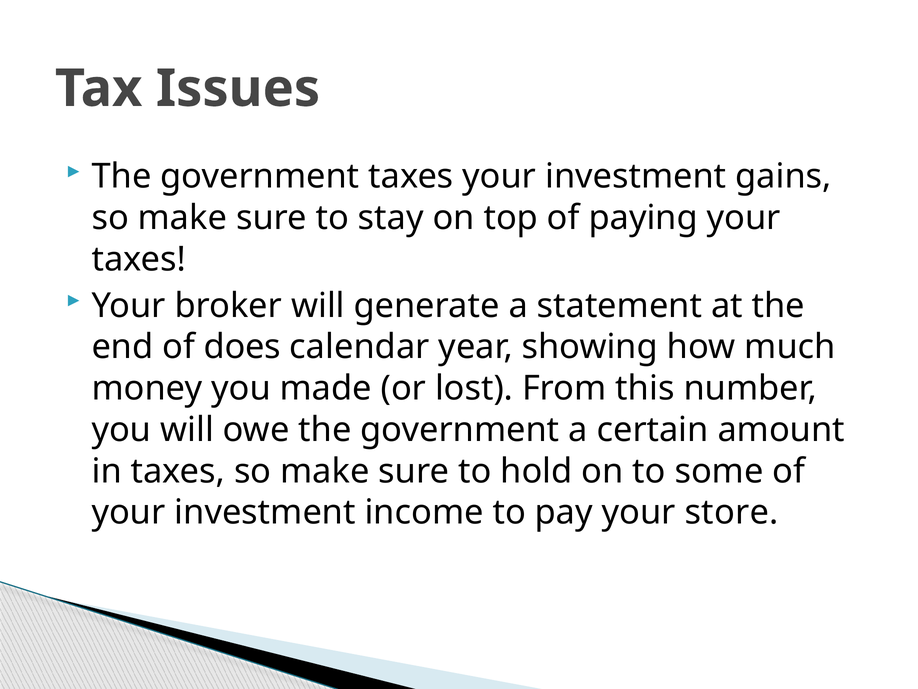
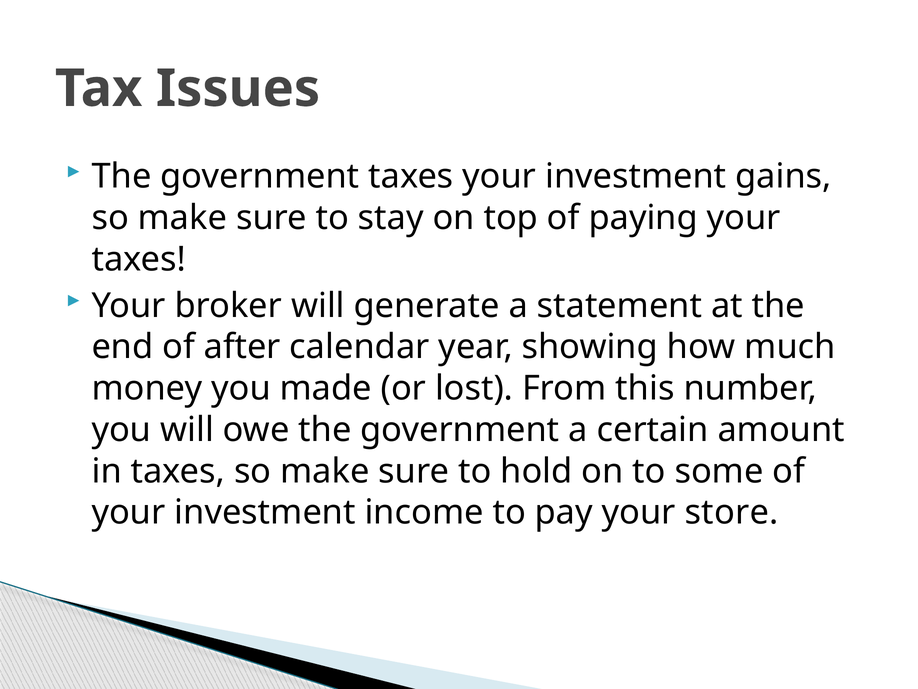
does: does -> after (242, 347)
